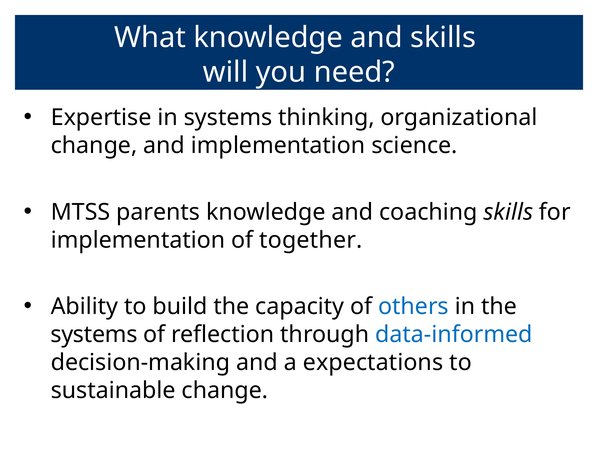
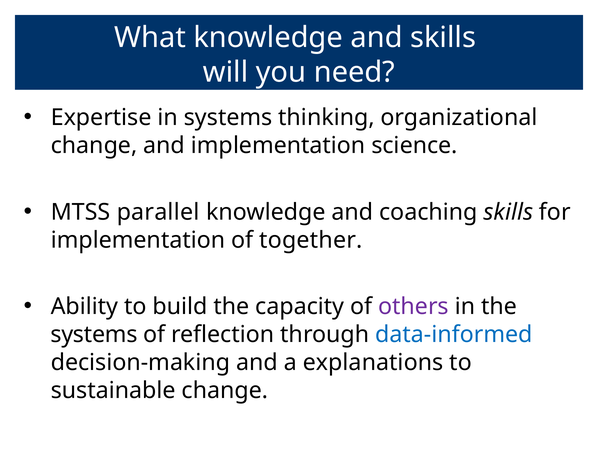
parents: parents -> parallel (158, 212)
others colour: blue -> purple (413, 306)
expectations: expectations -> explanations (373, 362)
